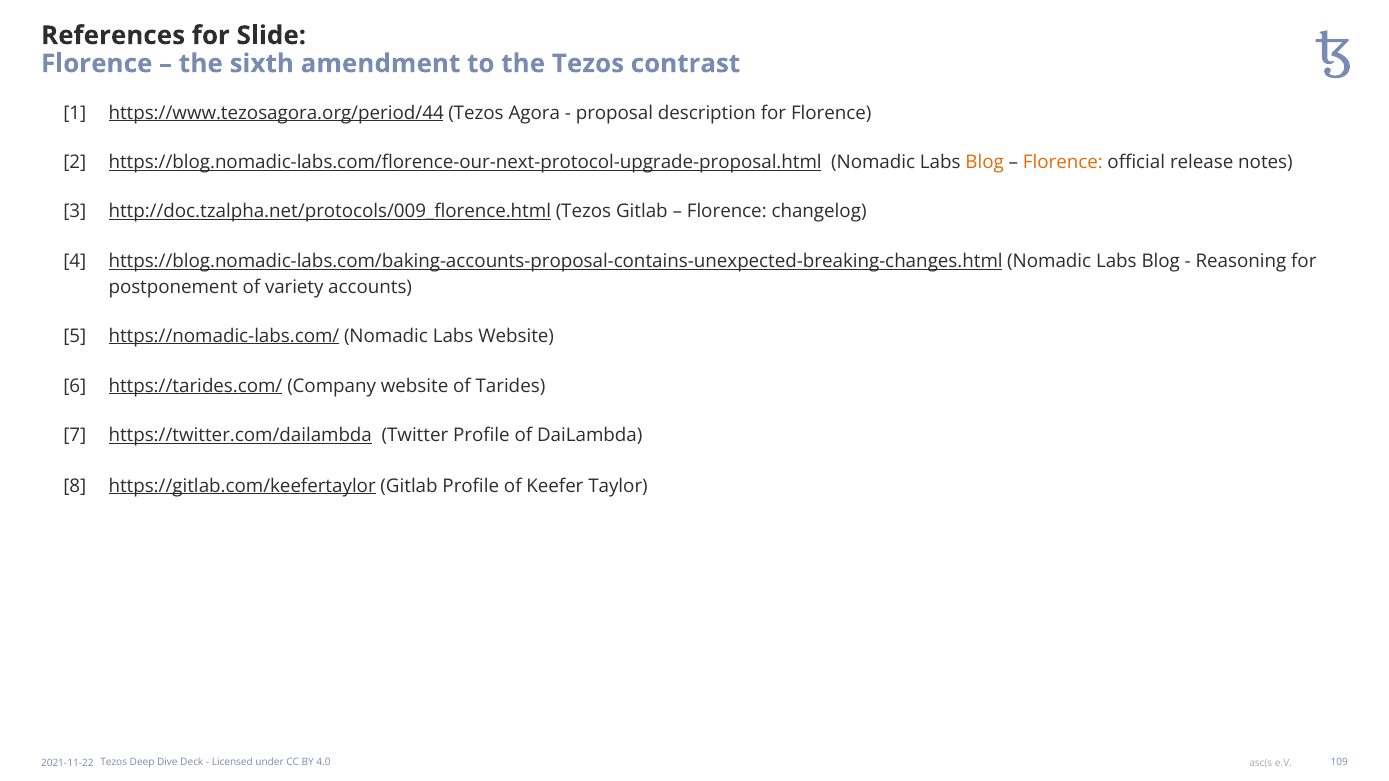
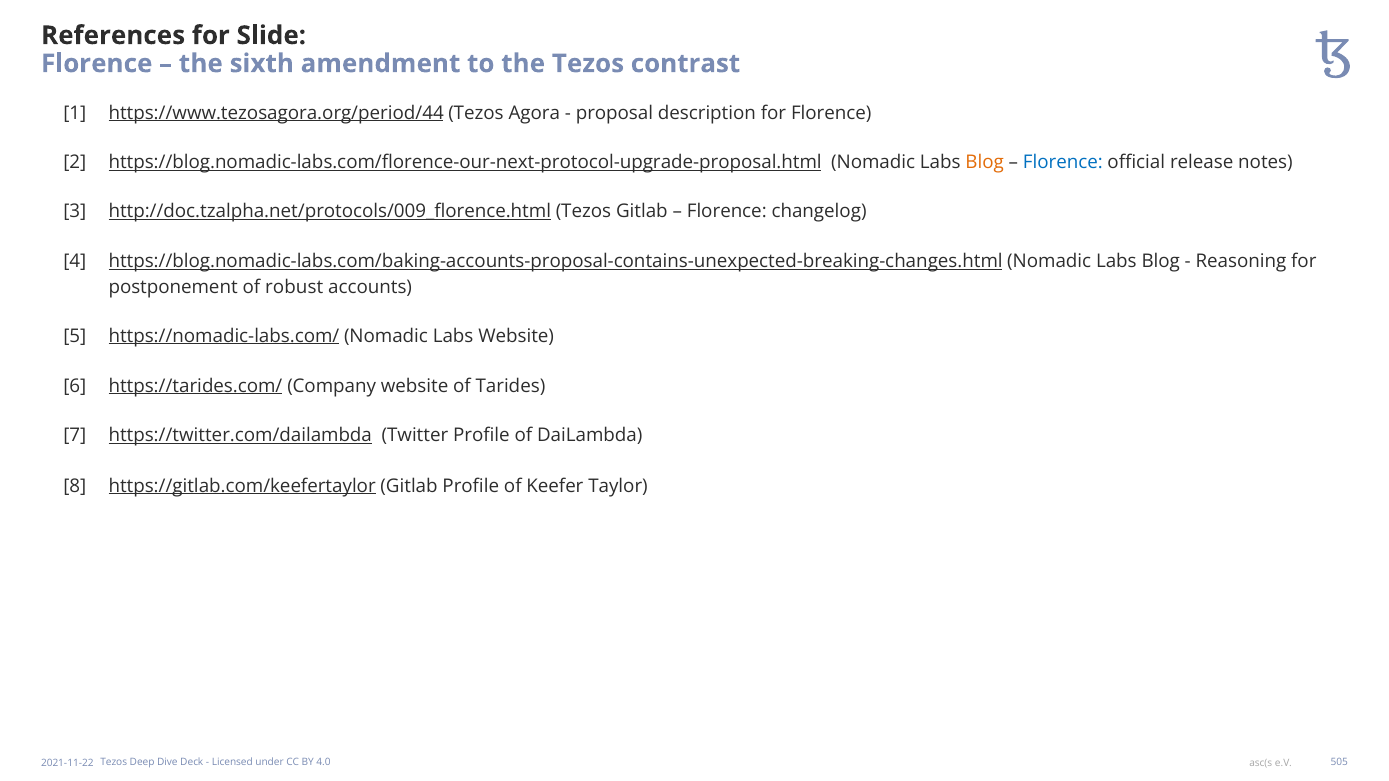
Florence colour: orange -> blue (1063, 163)
variety: variety -> robust (294, 287)
109: 109 -> 505 (1339, 763)
